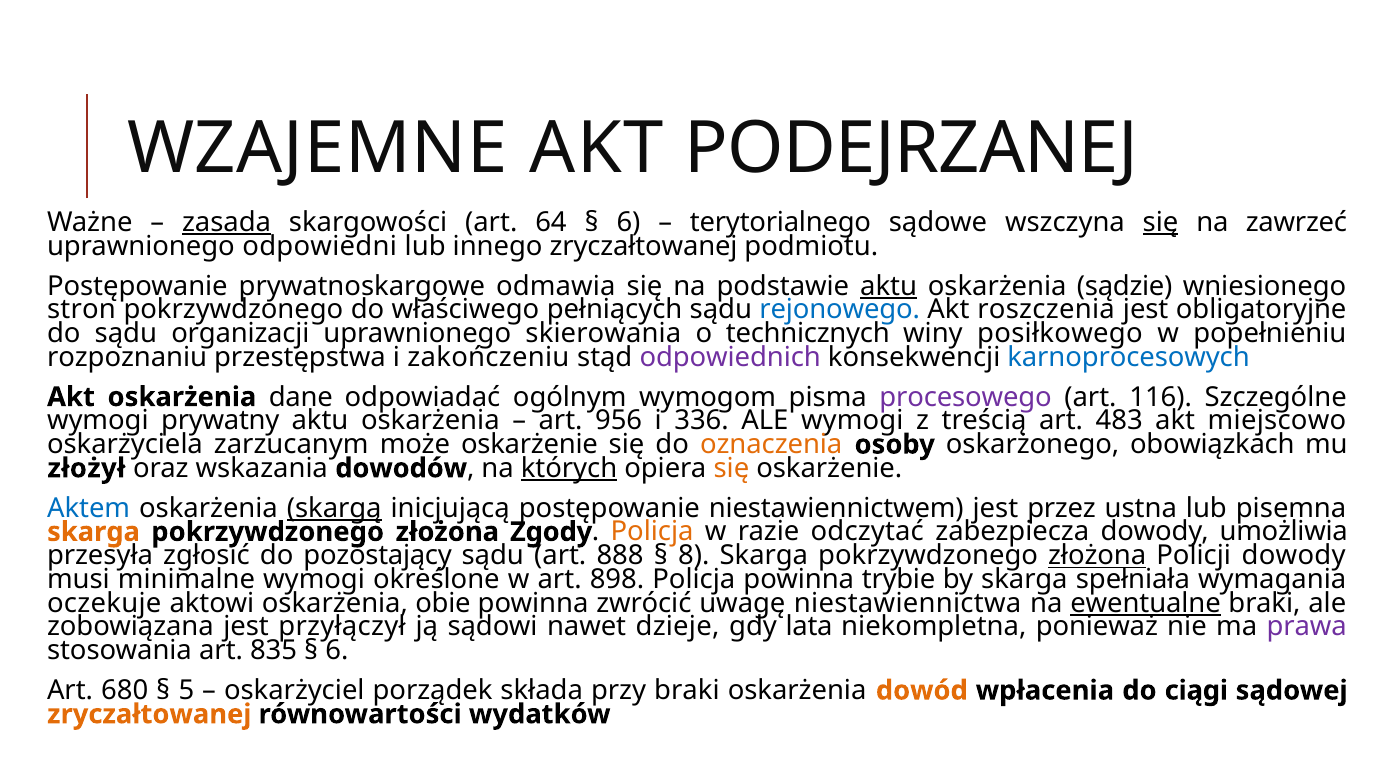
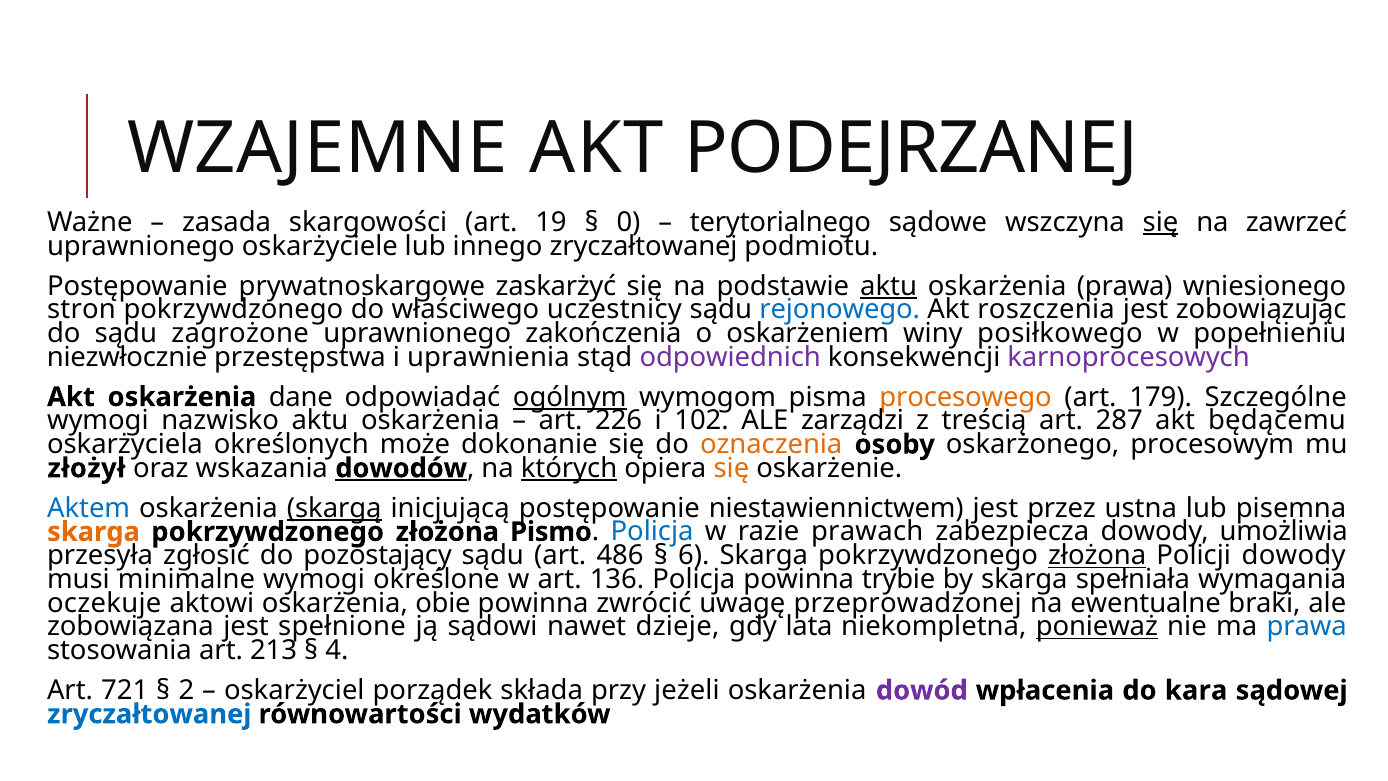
zasada underline: present -> none (227, 222)
64: 64 -> 19 (551, 222)
6: 6 -> 0 (629, 222)
odpowiedni: odpowiedni -> oskarżyciele (320, 246)
odmawia: odmawia -> zaskarżyć (556, 286)
oskarżenia sądzie: sądzie -> prawa (1125, 286)
pełniących: pełniących -> uczestnicy (614, 310)
obligatoryjne: obligatoryjne -> zobowiązując (1261, 310)
organizacji: organizacji -> zagrożone (240, 333)
skierowania: skierowania -> zakończenia (604, 333)
technicznych: technicznych -> oskarżeniem (808, 333)
rozpoznaniu: rozpoznaniu -> niezwłocznie (127, 357)
zakończeniu: zakończeniu -> uprawnienia (488, 357)
karnoprocesowych colour: blue -> purple (1129, 357)
ogólnym underline: none -> present (570, 397)
procesowego colour: purple -> orange (966, 397)
116: 116 -> 179 (1161, 397)
prywatny: prywatny -> nazwisko (220, 421)
956: 956 -> 226 (619, 421)
336: 336 -> 102 (702, 421)
ALE wymogi: wymogi -> zarządzi (852, 421)
483: 483 -> 287 (1119, 421)
miejscowo: miejscowo -> będącemu (1277, 421)
zarzucanym: zarzucanym -> określonych (291, 444)
może oskarżenie: oskarżenie -> dokonanie (529, 444)
obowiązkach: obowiązkach -> procesowym (1212, 444)
dowodów underline: none -> present (401, 468)
Zgody: Zgody -> Pismo (551, 532)
Policja colour: orange -> blue (652, 532)
odczytać: odczytać -> prawach (867, 532)
888: 888 -> 486 (620, 555)
8: 8 -> 6 (694, 555)
898: 898 -> 136 (617, 579)
niestawiennictwa: niestawiennictwa -> przeprowadzonej (908, 603)
ewentualne underline: present -> none (1146, 603)
przyłączył: przyłączył -> spełnione (342, 627)
ponieważ underline: none -> present (1097, 627)
prawa colour: purple -> blue (1307, 627)
835: 835 -> 213 (274, 650)
6: 6 -> 4 (337, 650)
680: 680 -> 721 (125, 690)
5: 5 -> 2 (186, 690)
przy braki: braki -> jeżeli (687, 690)
dowód colour: orange -> purple (922, 690)
ciągi: ciągi -> kara (1196, 690)
zryczałtowanej colour: orange -> blue (149, 714)
